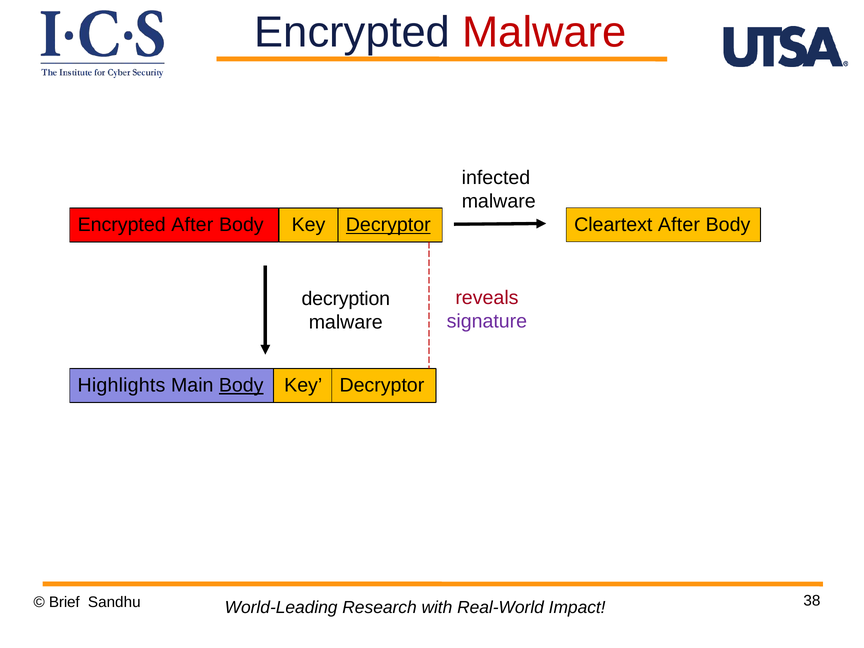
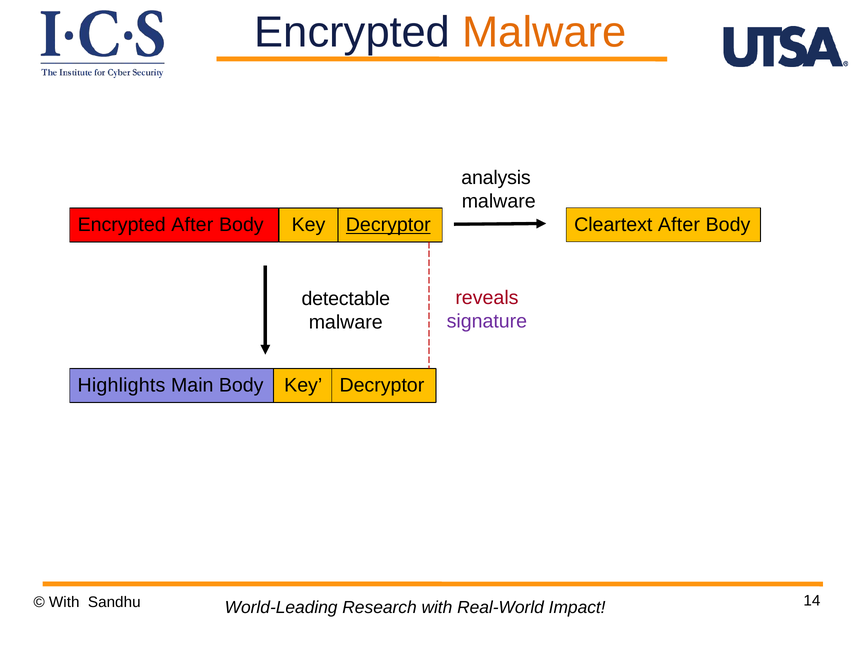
Malware colour: red -> orange (544, 32)
infected: infected -> analysis (496, 178)
decryption: decryption -> detectable (346, 299)
Body underline: present -> none (241, 385)
Brief: Brief -> With (64, 602)
38: 38 -> 14 (812, 601)
